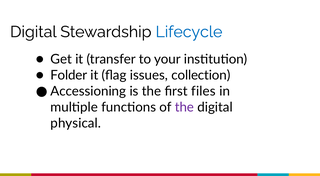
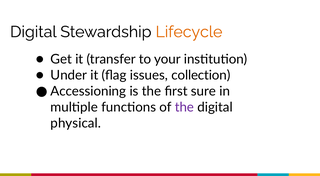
Lifecycle colour: blue -> orange (189, 32)
Folder: Folder -> Under (69, 75)
files: files -> sure (203, 91)
